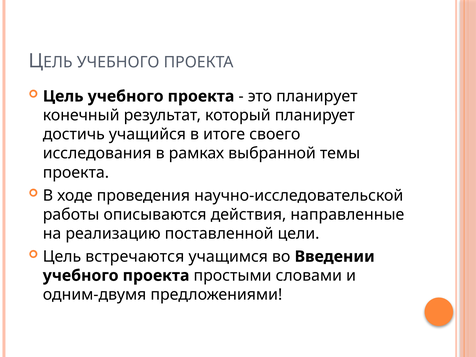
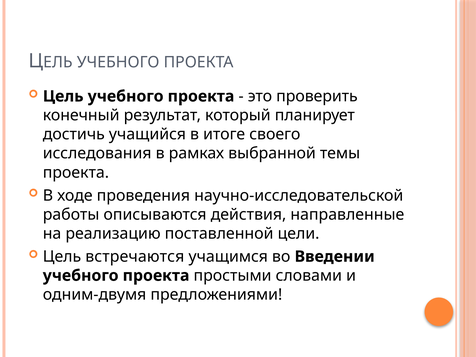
это планирует: планирует -> проверить (317, 96)
